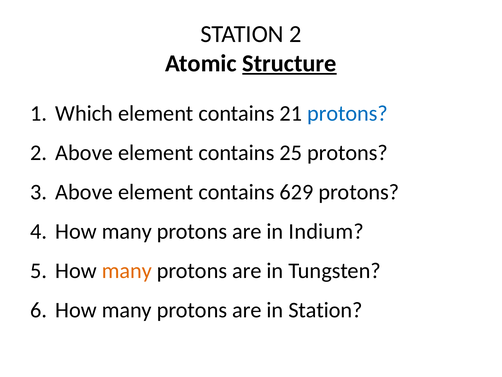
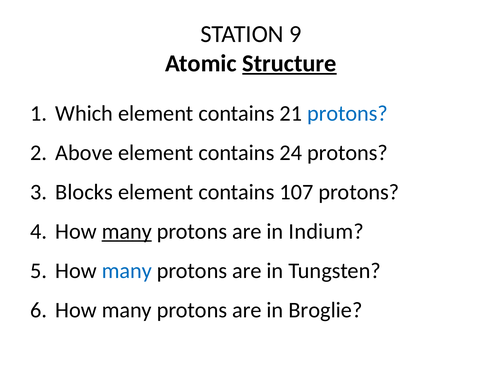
STATION 2: 2 -> 9 (295, 34)
25: 25 -> 24 (291, 153)
3 Above: Above -> Blocks (84, 192)
629: 629 -> 107 (296, 192)
many underline: none -> present (127, 231)
many colour: orange -> blue (127, 271)
in Station: Station -> Broglie (325, 310)
